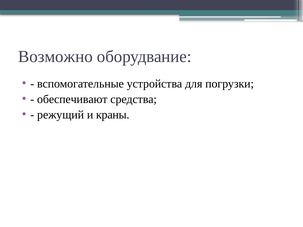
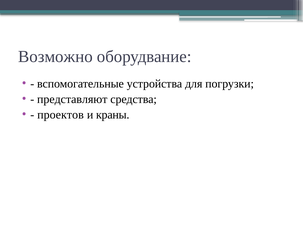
обеспечивают: обеспечивают -> представляют (72, 99)
режущий: режущий -> проектов (61, 115)
